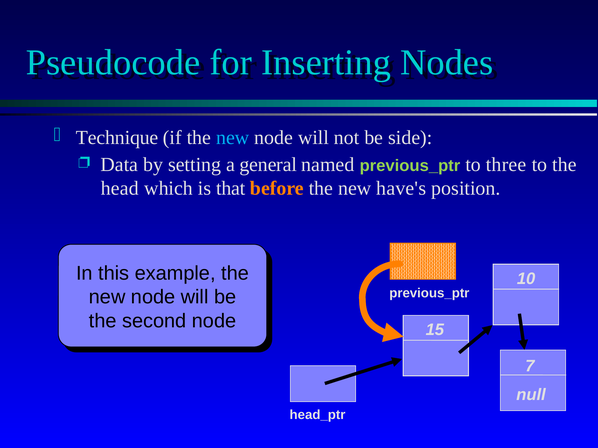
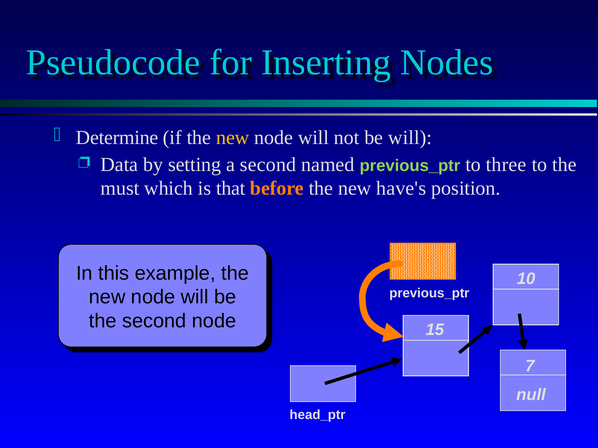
Technique: Technique -> Determine (117, 138)
new colour: light blue -> yellow (233, 138)
be side: side -> will (410, 138)
a general: general -> second (268, 165)
head: head -> must (120, 189)
